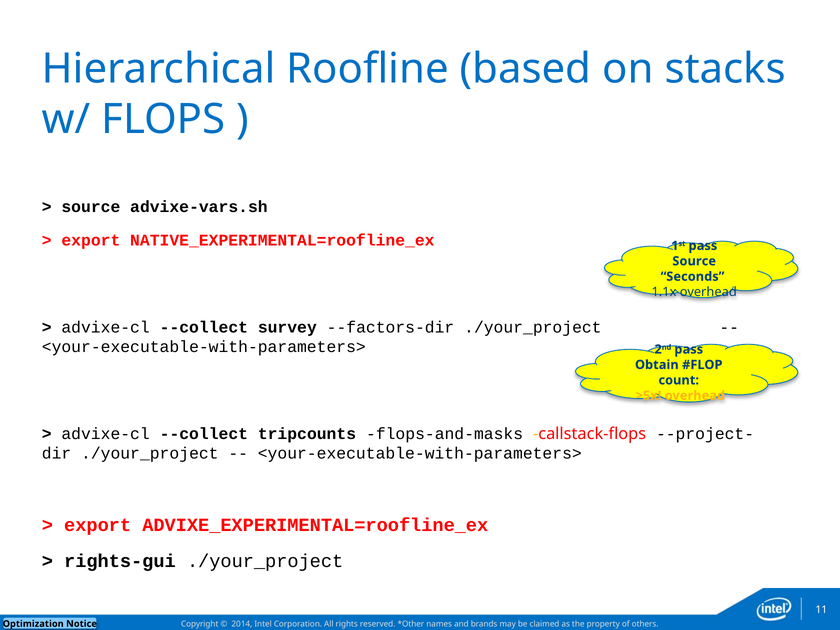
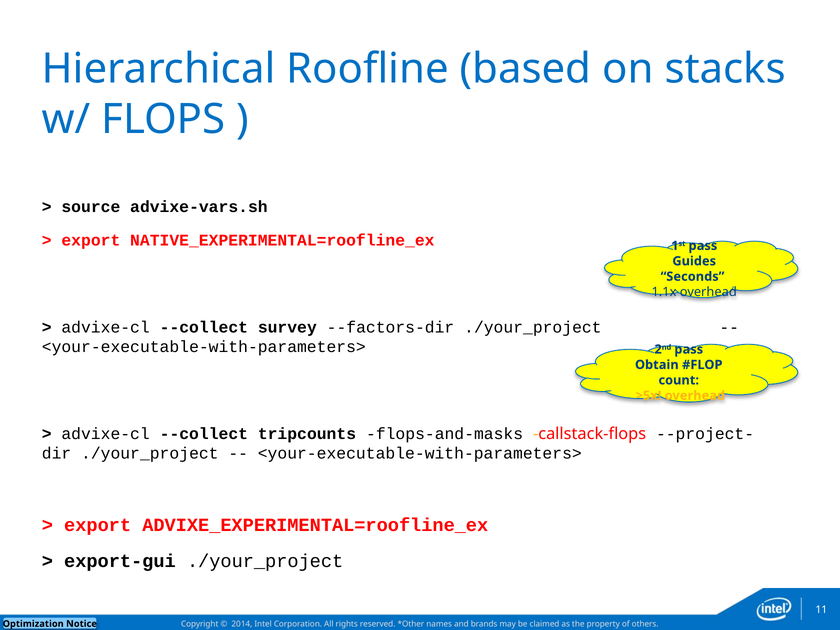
Source: Source -> Guides (694, 261)
rights-gui: rights-gui -> export-gui (120, 561)
